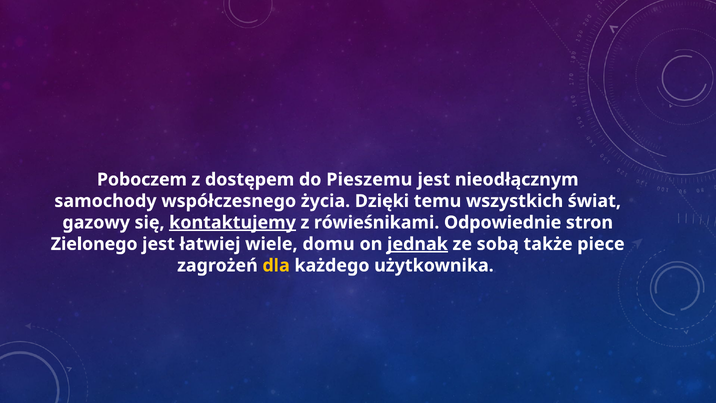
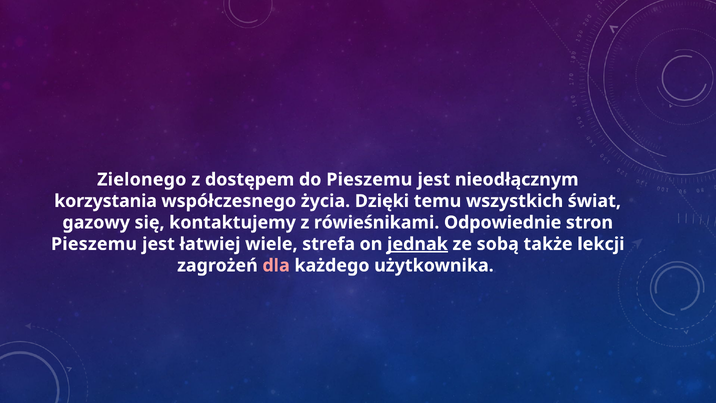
Poboczem: Poboczem -> Zielonego (142, 179)
samochody: samochody -> korzystania (106, 201)
kontaktujemy underline: present -> none (233, 222)
Zielonego: Zielonego -> Pieszemu (94, 244)
domu: domu -> strefa (329, 244)
piece: piece -> lekcji (601, 244)
dla colour: yellow -> pink (276, 265)
